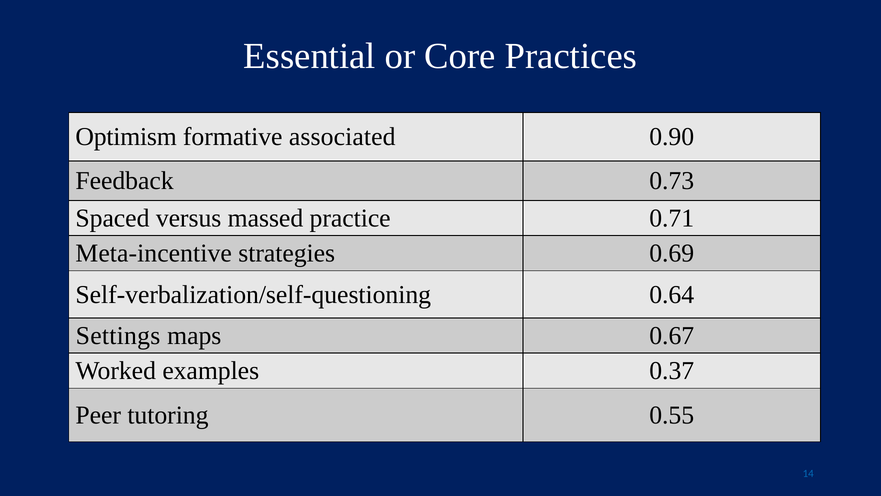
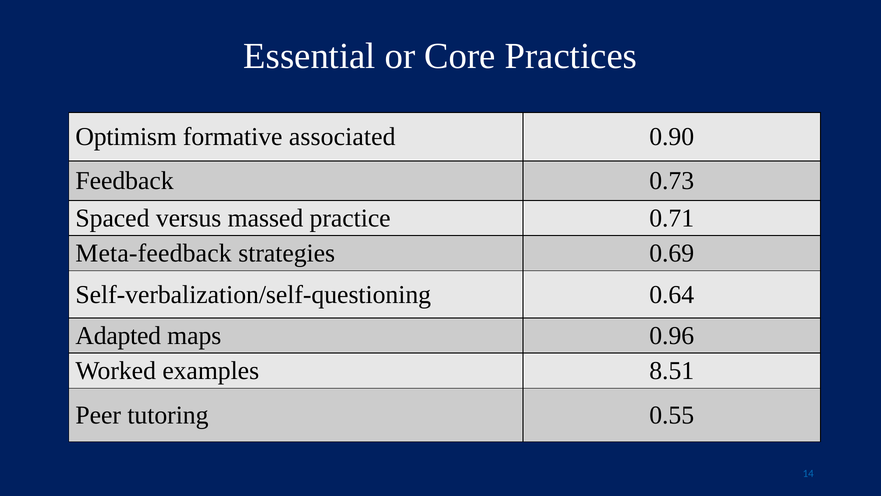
Meta-incentive: Meta-incentive -> Meta-feedback (154, 253)
Settings: Settings -> Adapted (118, 335)
0.67: 0.67 -> 0.96 (672, 335)
0.37: 0.37 -> 8.51 (672, 371)
